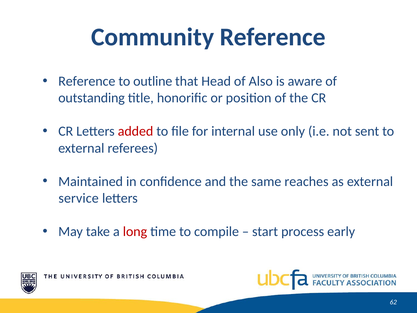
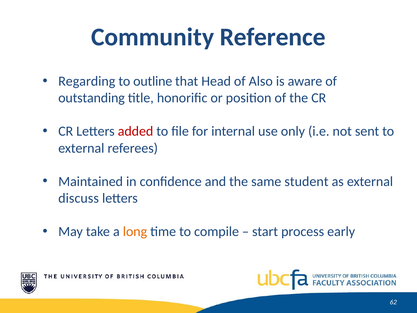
Reference: Reference -> Regarding (87, 81)
reaches: reaches -> student (306, 181)
service: service -> discuss (79, 198)
long colour: red -> orange (135, 231)
